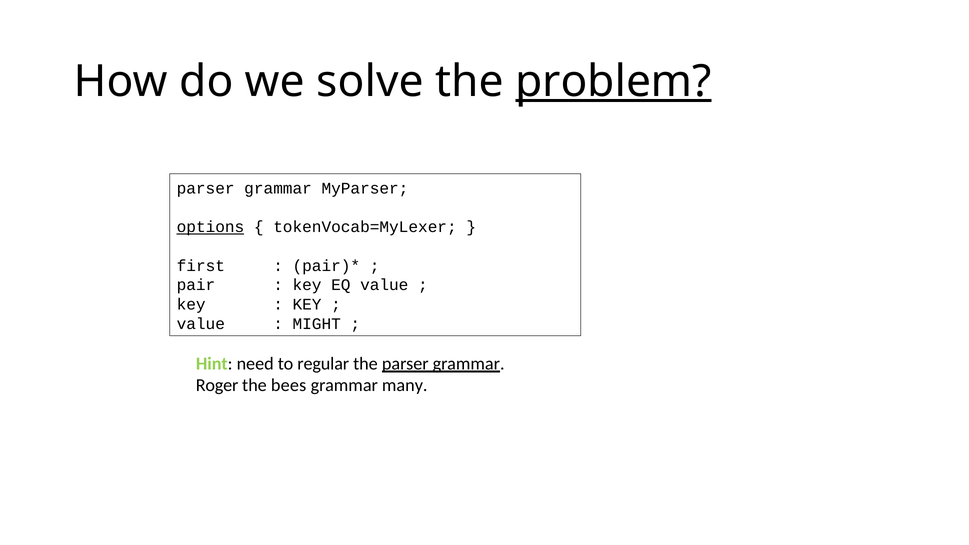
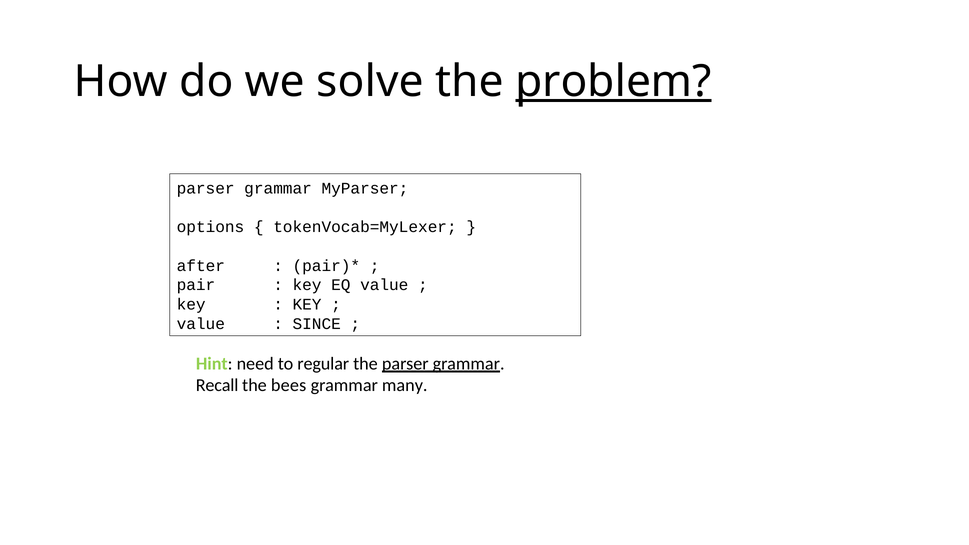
options underline: present -> none (210, 227)
first: first -> after (201, 266)
MIGHT: MIGHT -> SINCE (317, 324)
Roger: Roger -> Recall (217, 386)
